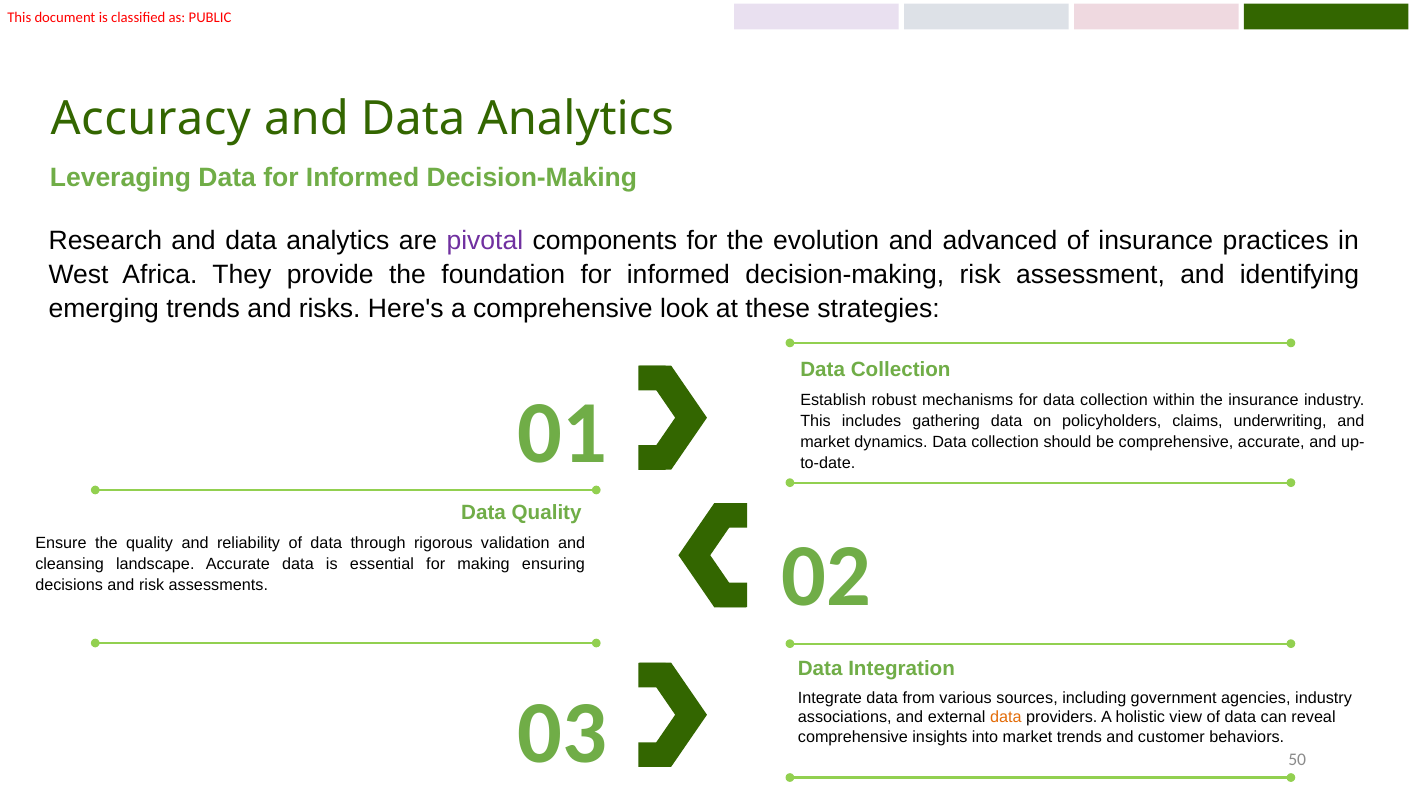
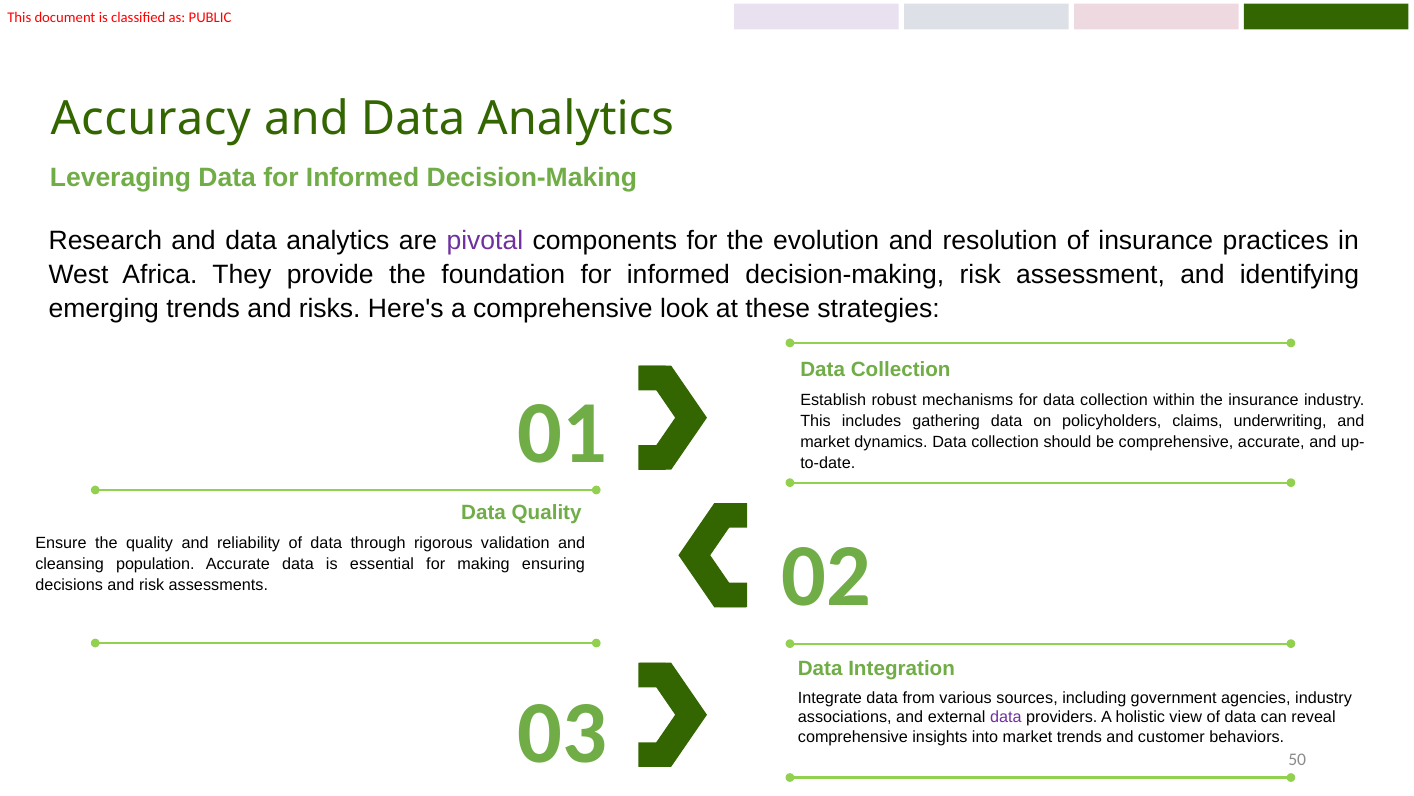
advanced: advanced -> resolution (1000, 241)
landscape: landscape -> population (155, 564)
data colour: orange -> purple (1006, 717)
